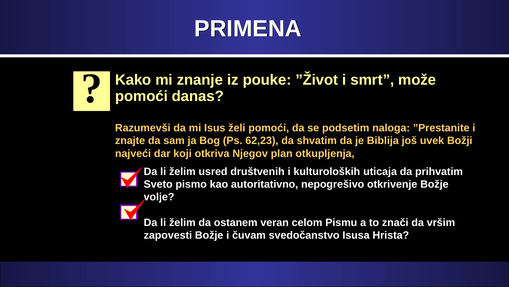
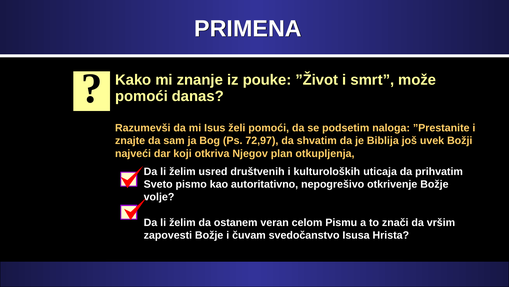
62,23: 62,23 -> 72,97 (262, 140)
